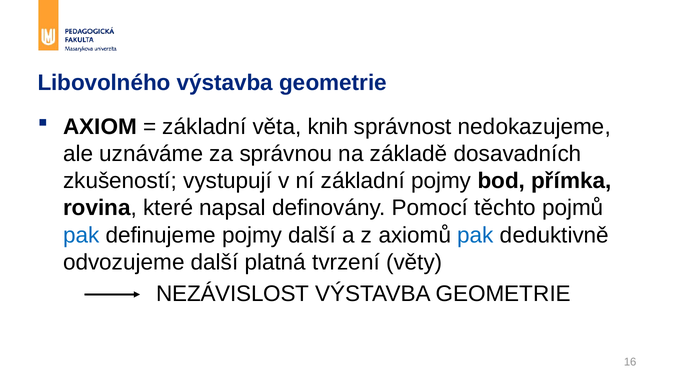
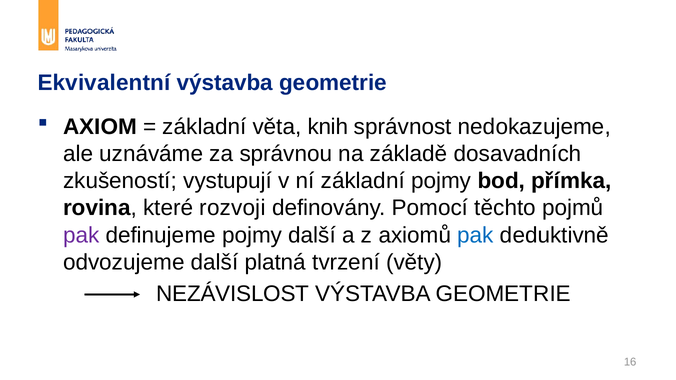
Libovolného: Libovolného -> Ekvivalentní (104, 83)
napsal: napsal -> rozvoji (233, 208)
pak colour: blue -> purple (81, 235)
